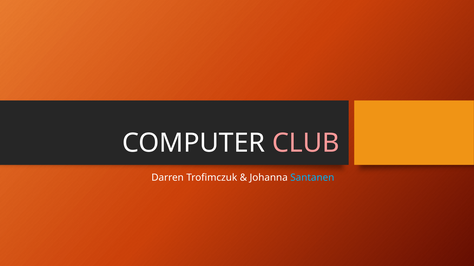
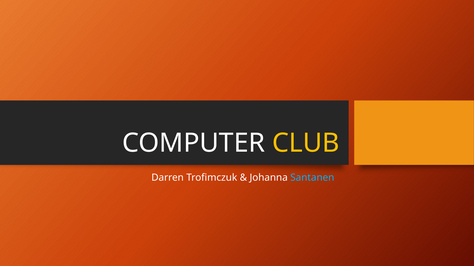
CLUB colour: pink -> yellow (306, 143)
